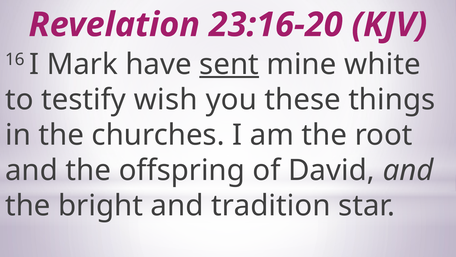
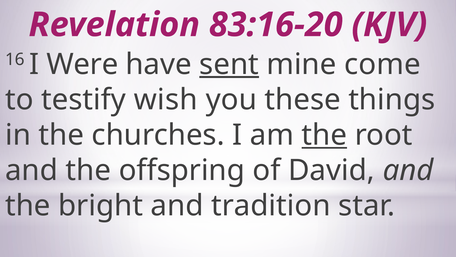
23:16-20: 23:16-20 -> 83:16-20 (276, 25)
Mark: Mark -> Were (82, 64)
white: white -> come (382, 64)
the underline: none -> present (324, 135)
